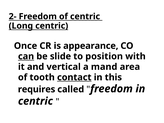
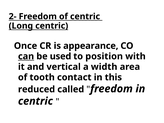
slide: slide -> used (61, 56)
mand: mand -> width (104, 67)
contact underline: present -> none (74, 77)
requires: requires -> reduced (37, 89)
